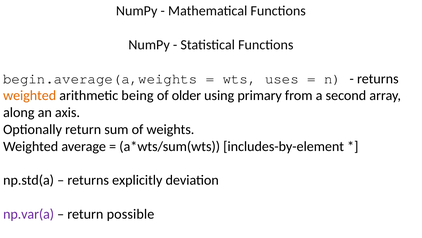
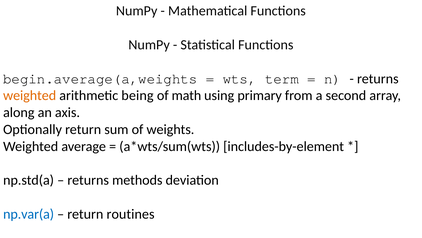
uses: uses -> term (282, 79)
older: older -> math (186, 95)
explicitly: explicitly -> methods (137, 180)
np.var(a colour: purple -> blue (29, 214)
possible: possible -> routines (131, 214)
